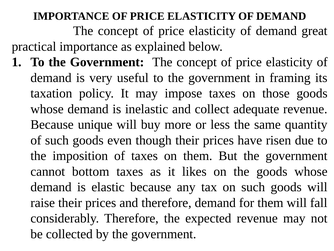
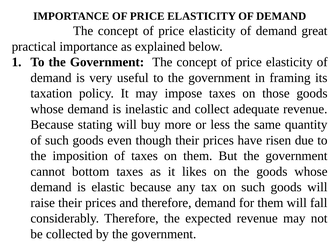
unique: unique -> stating (95, 124)
